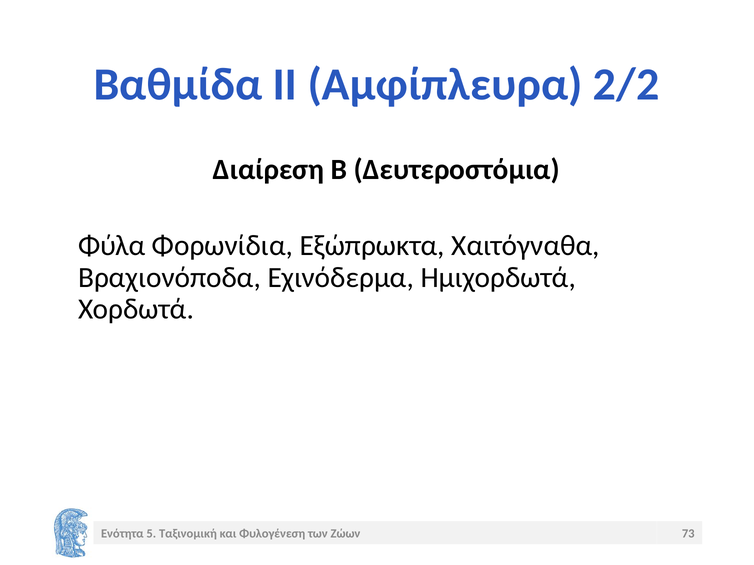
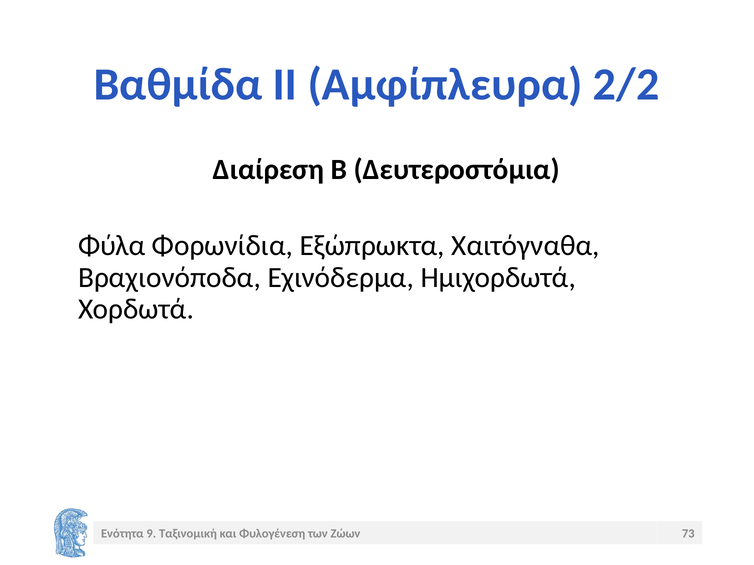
5: 5 -> 9 (151, 534)
